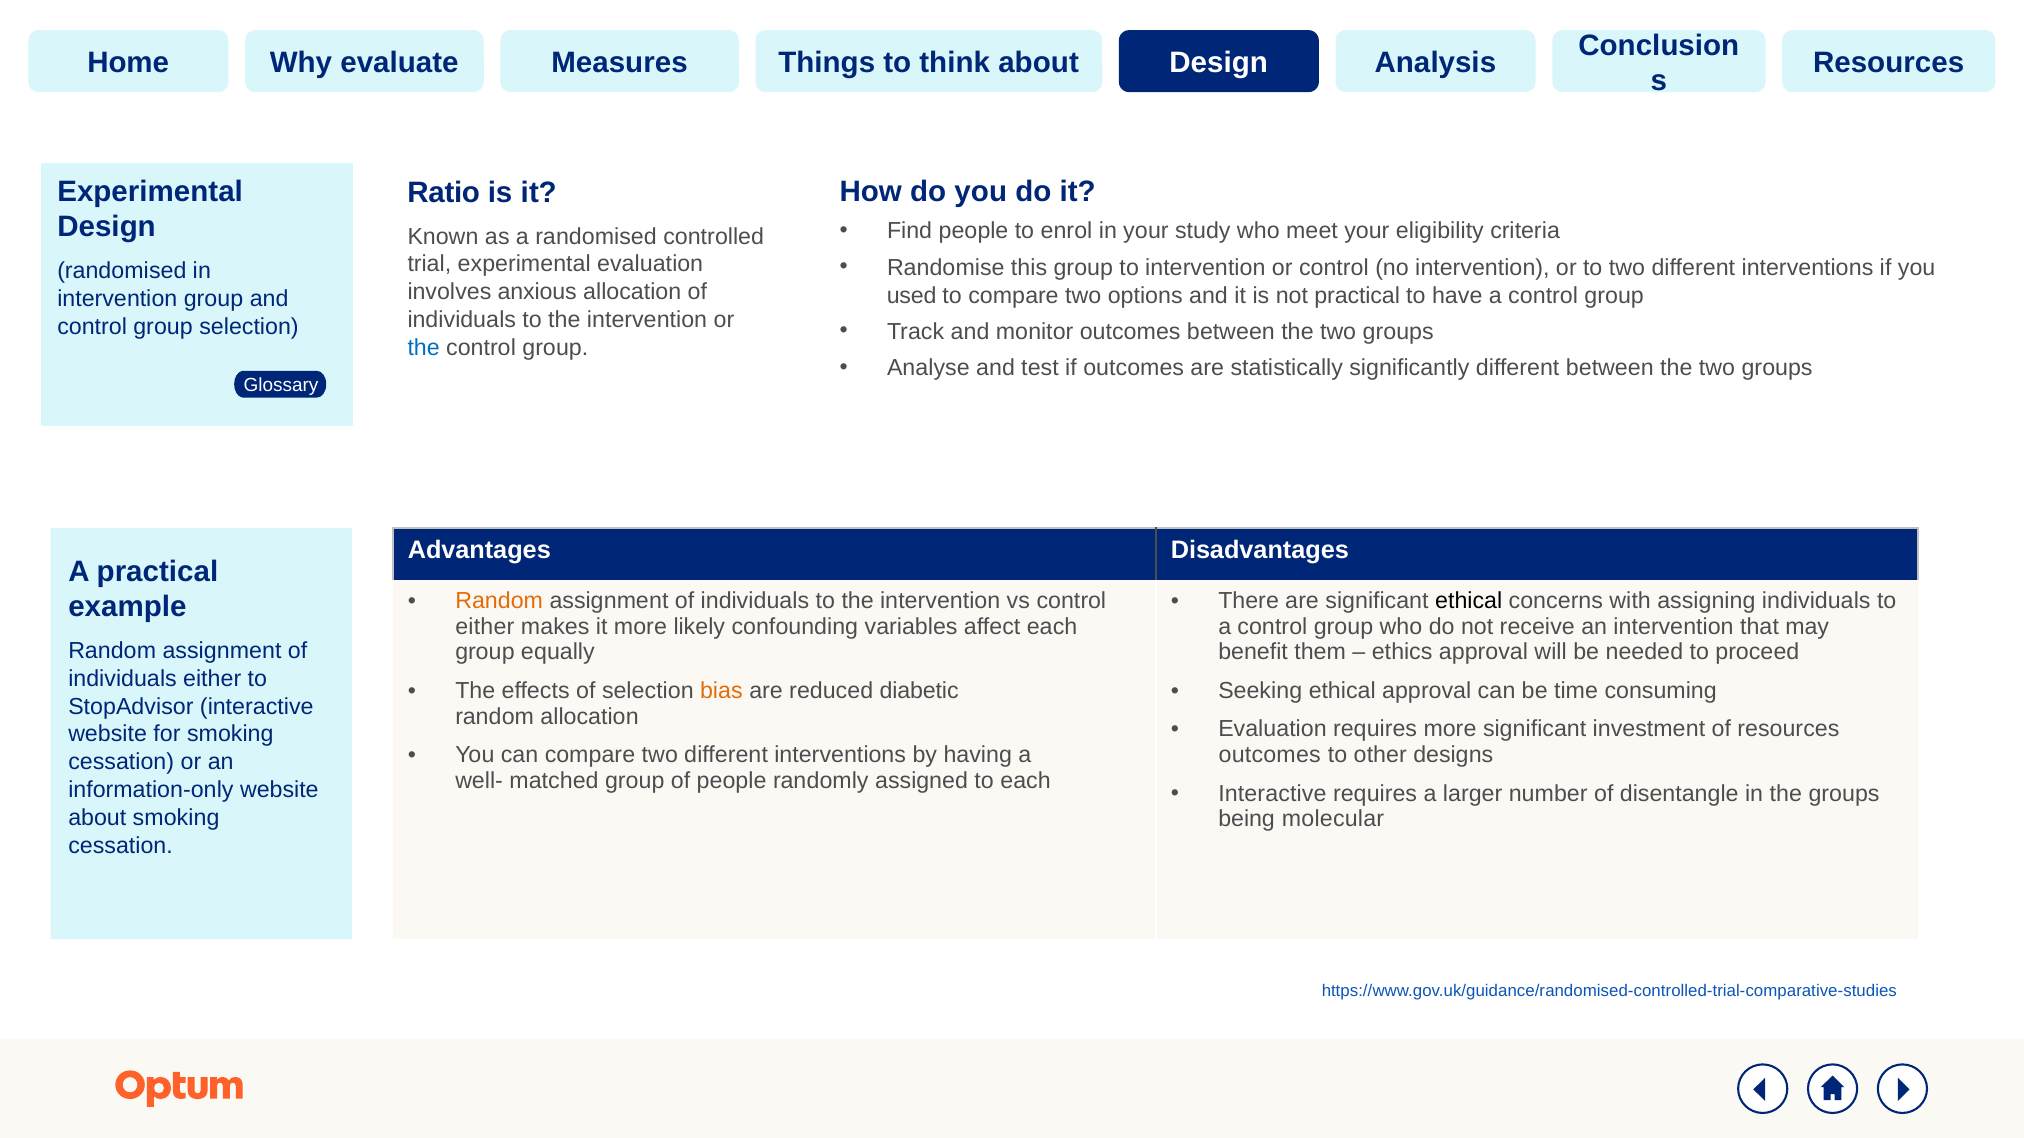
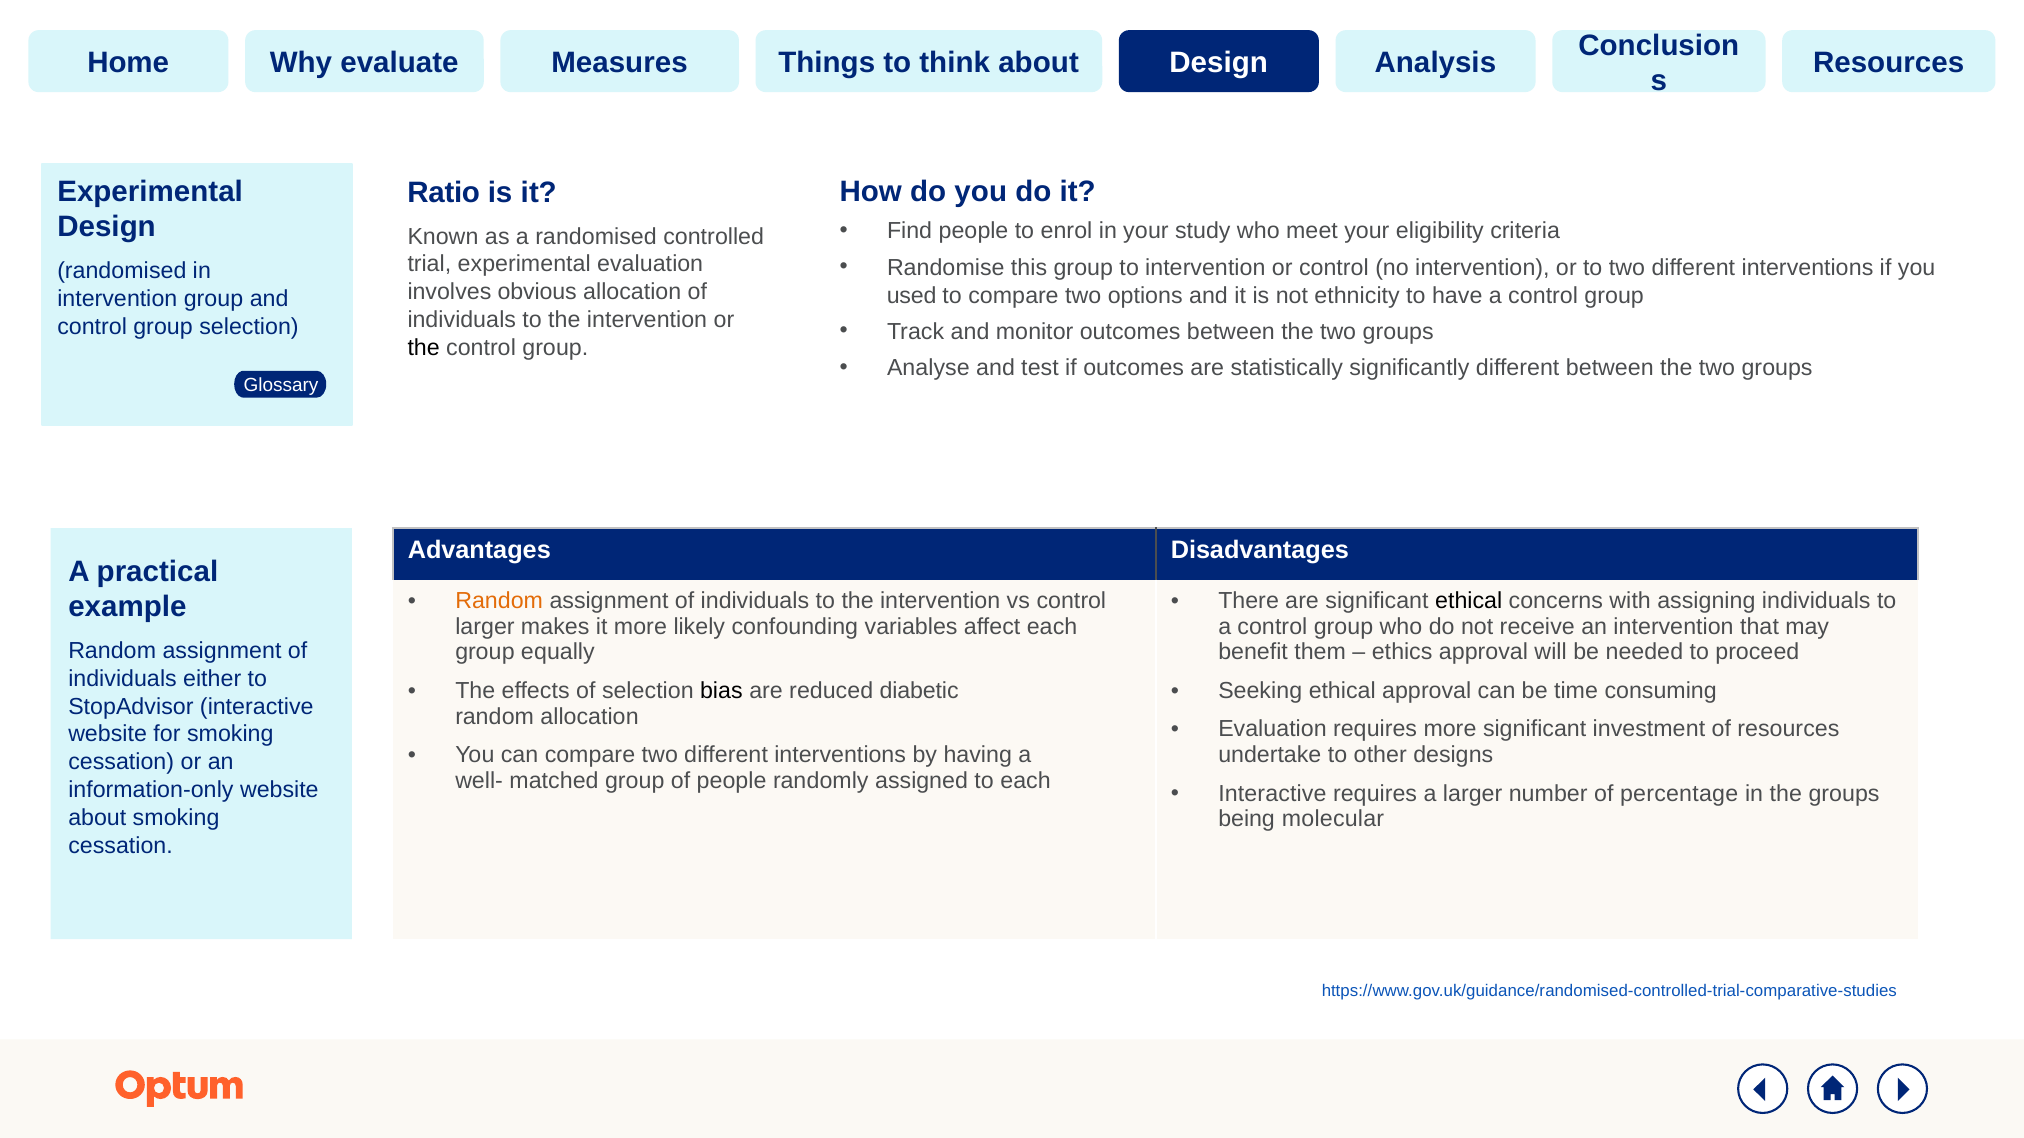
anxious: anxious -> obvious (537, 292)
not practical: practical -> ethnicity (1357, 296)
the colour: blue -> black (424, 348)
either: either -> larger (485, 627)
bias colour: orange -> black (721, 691)
outcomes: outcomes -> undertake (1270, 755)
disentangle: disentangle -> percentage (1679, 794)
